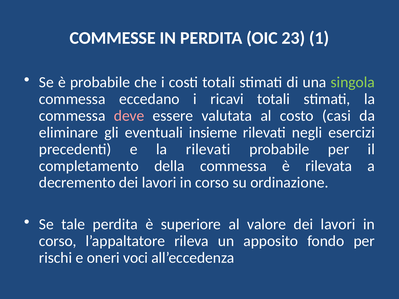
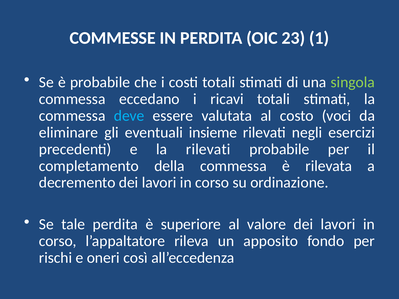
deve colour: pink -> light blue (129, 116)
casi: casi -> voci (337, 116)
voci: voci -> così (136, 258)
